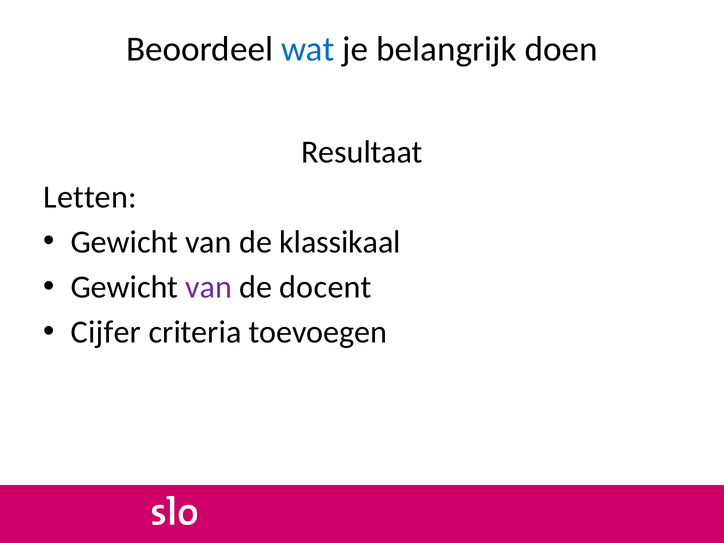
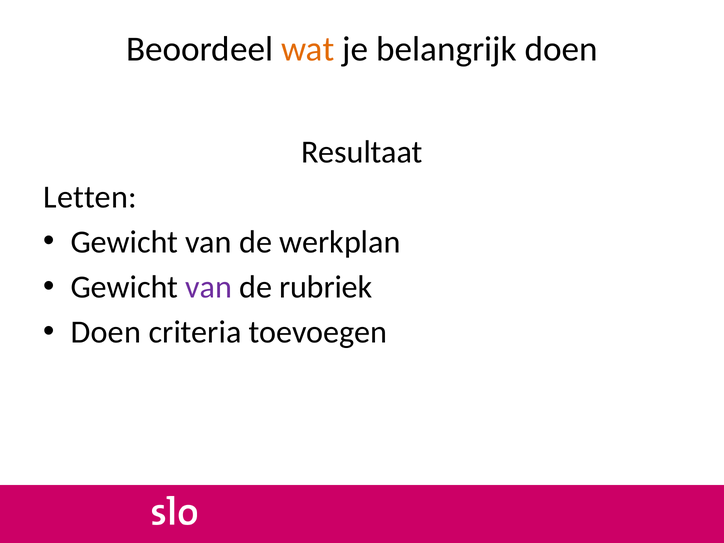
wat colour: blue -> orange (308, 49)
klassikaal: klassikaal -> werkplan (340, 242)
docent: docent -> rubriek (326, 287)
Cijfer: Cijfer -> Doen (106, 332)
